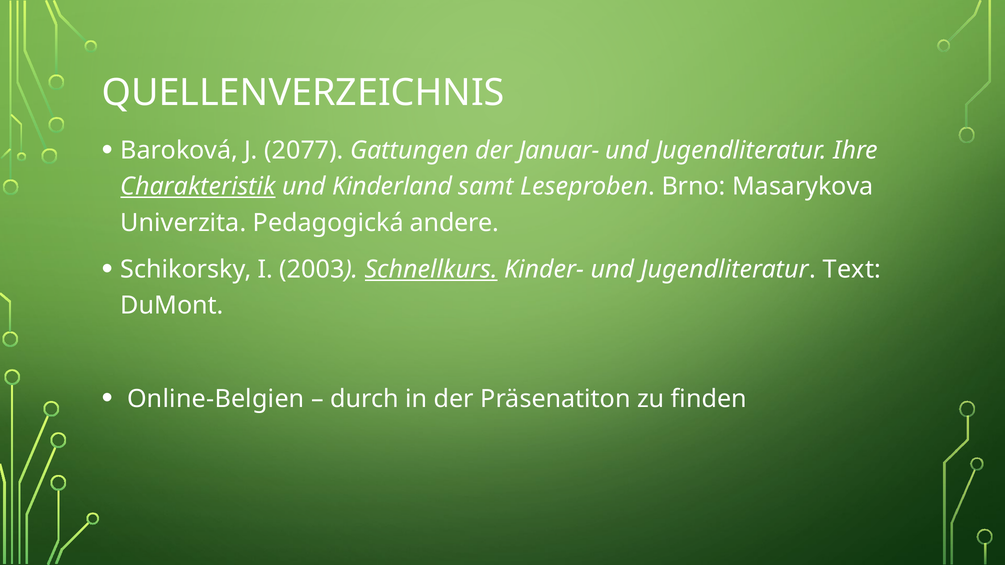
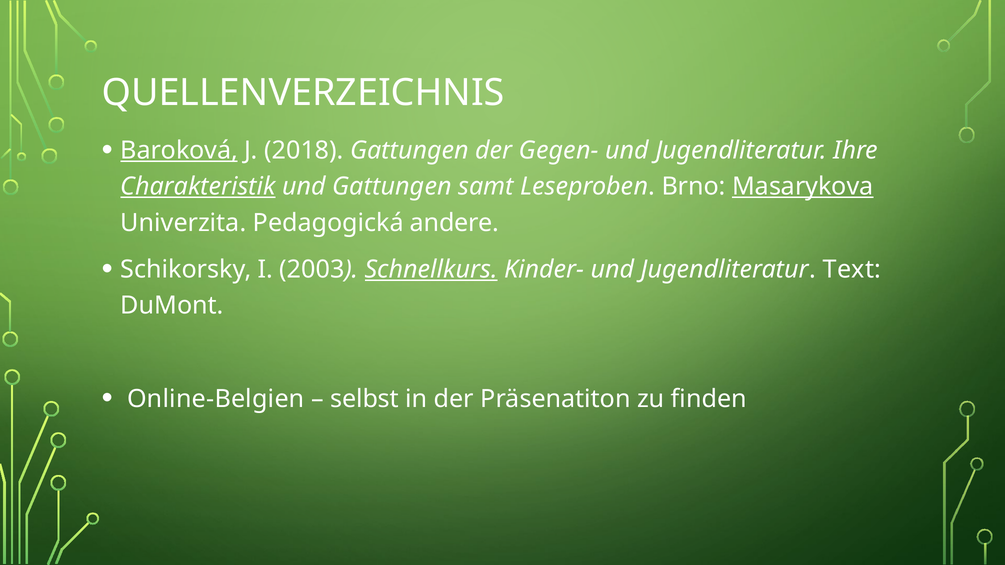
Baroková underline: none -> present (179, 151)
2077: 2077 -> 2018 (304, 151)
Januar-: Januar- -> Gegen- (559, 151)
und Kinderland: Kinderland -> Gattungen (392, 187)
Masarykova underline: none -> present (803, 187)
durch: durch -> selbst (365, 399)
